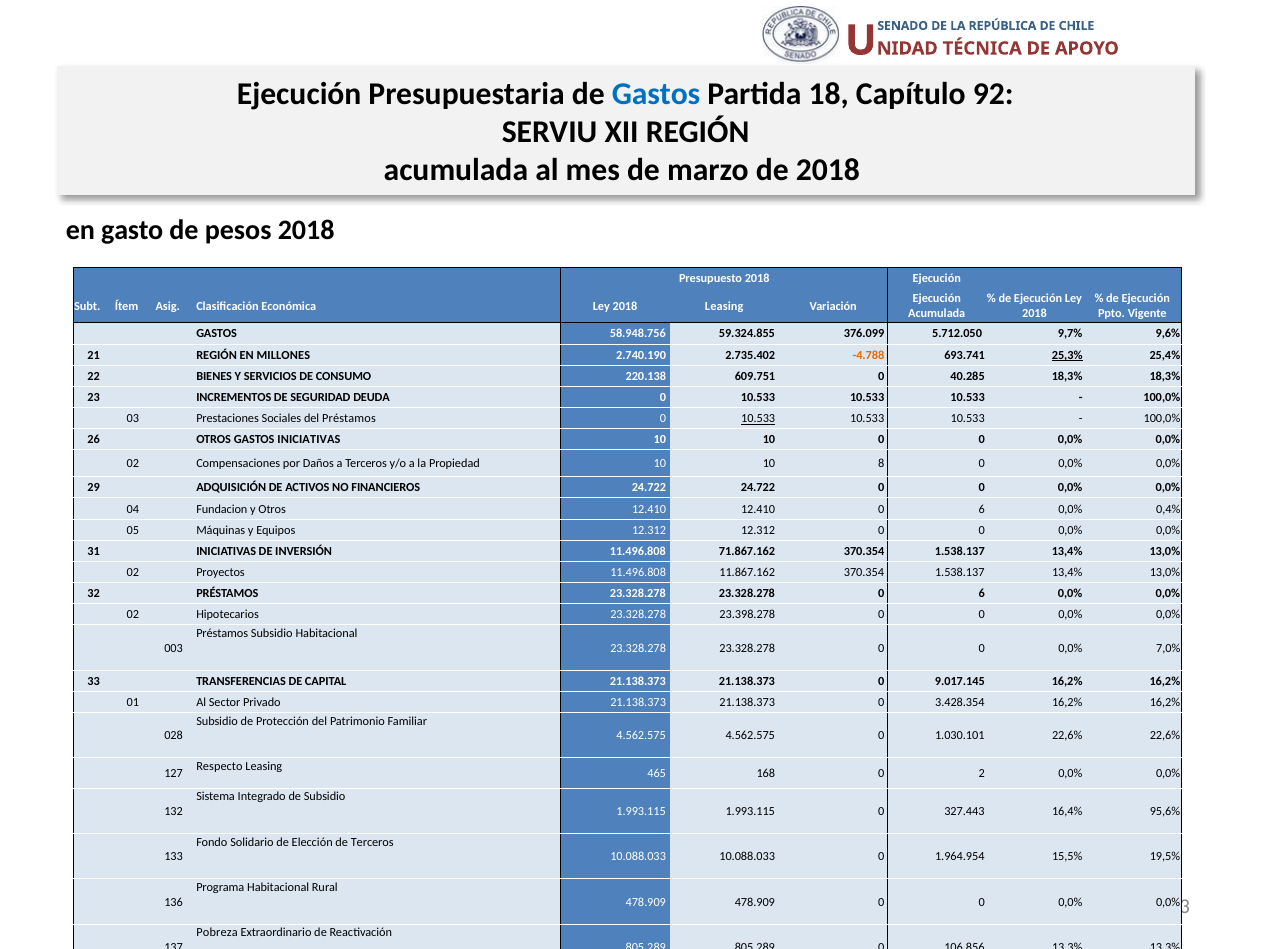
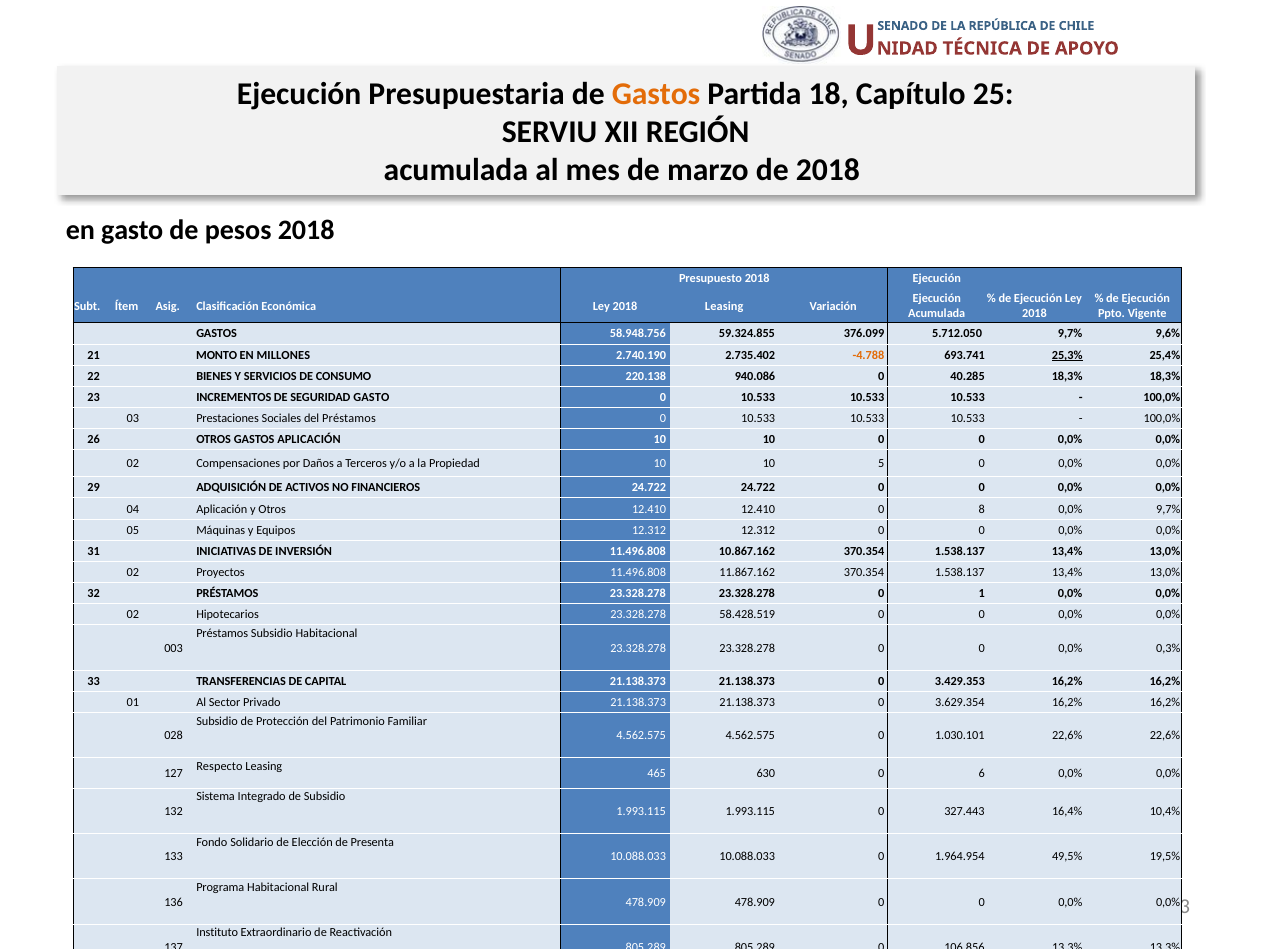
Gastos colour: blue -> orange (656, 95)
92: 92 -> 25 (993, 95)
21 REGIÓN: REGIÓN -> MONTO (217, 355)
609.751: 609.751 -> 940.086 (755, 376)
SEGURIDAD DEUDA: DEUDA -> GASTO (371, 398)
10.533 underline: present -> none (758, 419)
GASTOS INICIATIVAS: INICIATIVAS -> APLICACIÓN (309, 440)
8: 8 -> 5 (881, 464)
04 Fundacion: Fundacion -> Aplicación (222, 509)
12.410 0 6: 6 -> 8 (982, 509)
0,0% 0,4%: 0,4% -> 9,7% (1168, 509)
71.867.162: 71.867.162 -> 10.867.162 (747, 552)
23.328.278 0 6: 6 -> 1 (982, 594)
23.398.278: 23.398.278 -> 58.428.519 (747, 615)
7,0%: 7,0% -> 0,3% (1168, 648)
9.017.145: 9.017.145 -> 3.429.353 (960, 682)
3.428.354: 3.428.354 -> 3.629.354 (960, 703)
168: 168 -> 630 (766, 774)
2: 2 -> 6 (982, 774)
95,6%: 95,6% -> 10,4% (1165, 812)
de Terceros: Terceros -> Presenta (372, 843)
15,5%: 15,5% -> 49,5% (1067, 857)
Pobreza: Pobreza -> Instituto (217, 933)
